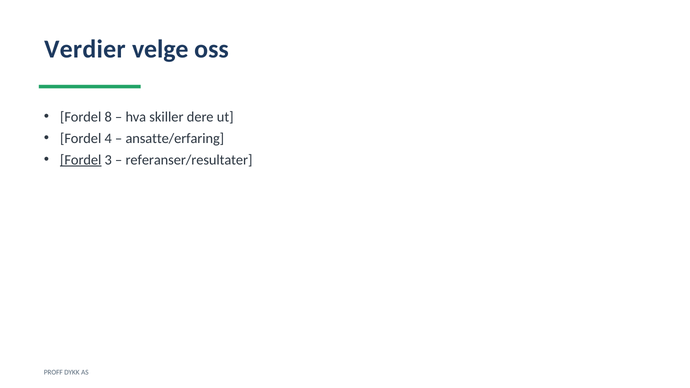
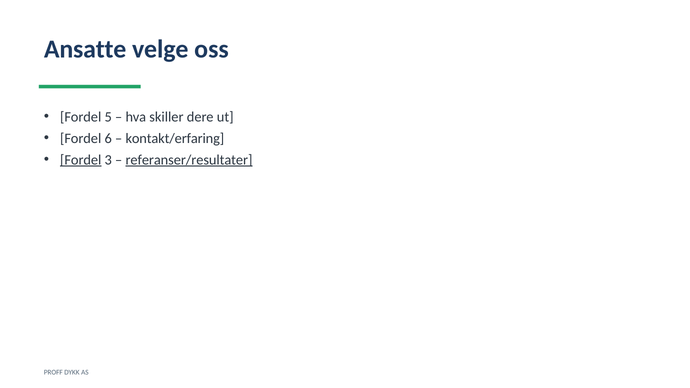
Verdier: Verdier -> Ansatte (85, 49)
8: 8 -> 5 (108, 117)
4: 4 -> 6 (108, 138)
ansatte/erfaring: ansatte/erfaring -> kontakt/erfaring (175, 138)
referanser/resultater underline: none -> present (189, 160)
